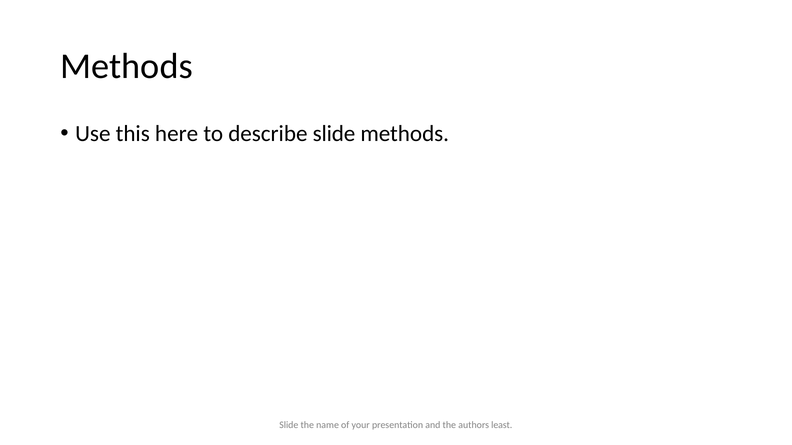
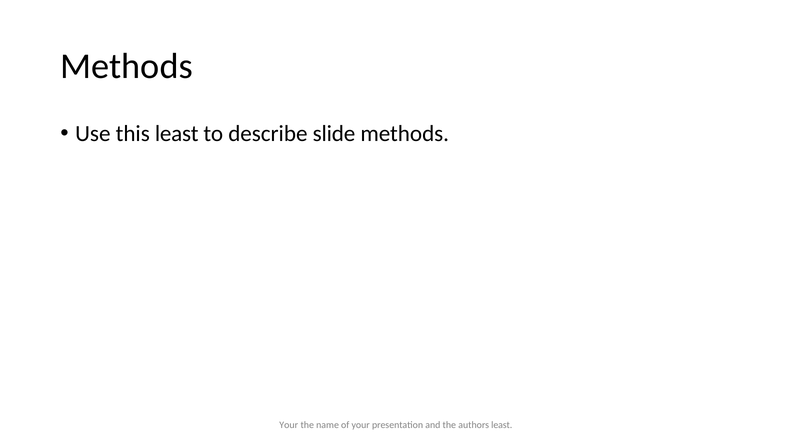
this here: here -> least (177, 134)
Slide: Slide -> Your (289, 425)
